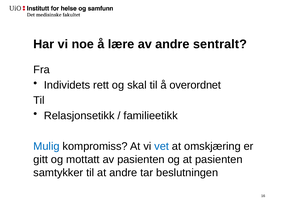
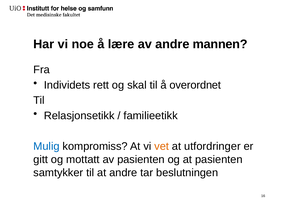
sentralt: sentralt -> mannen (220, 44)
vet colour: blue -> orange (162, 147)
omskjæring: omskjæring -> utfordringer (212, 147)
